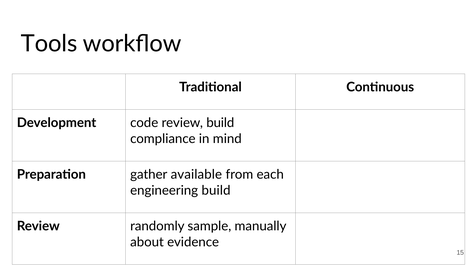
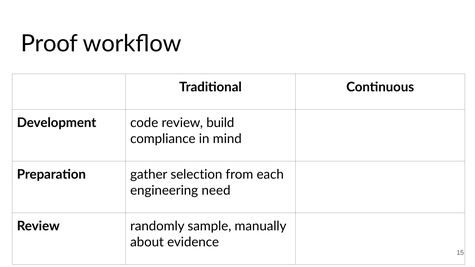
Tools: Tools -> Proof (49, 44)
available: available -> selection (196, 175)
engineering build: build -> need (216, 191)
